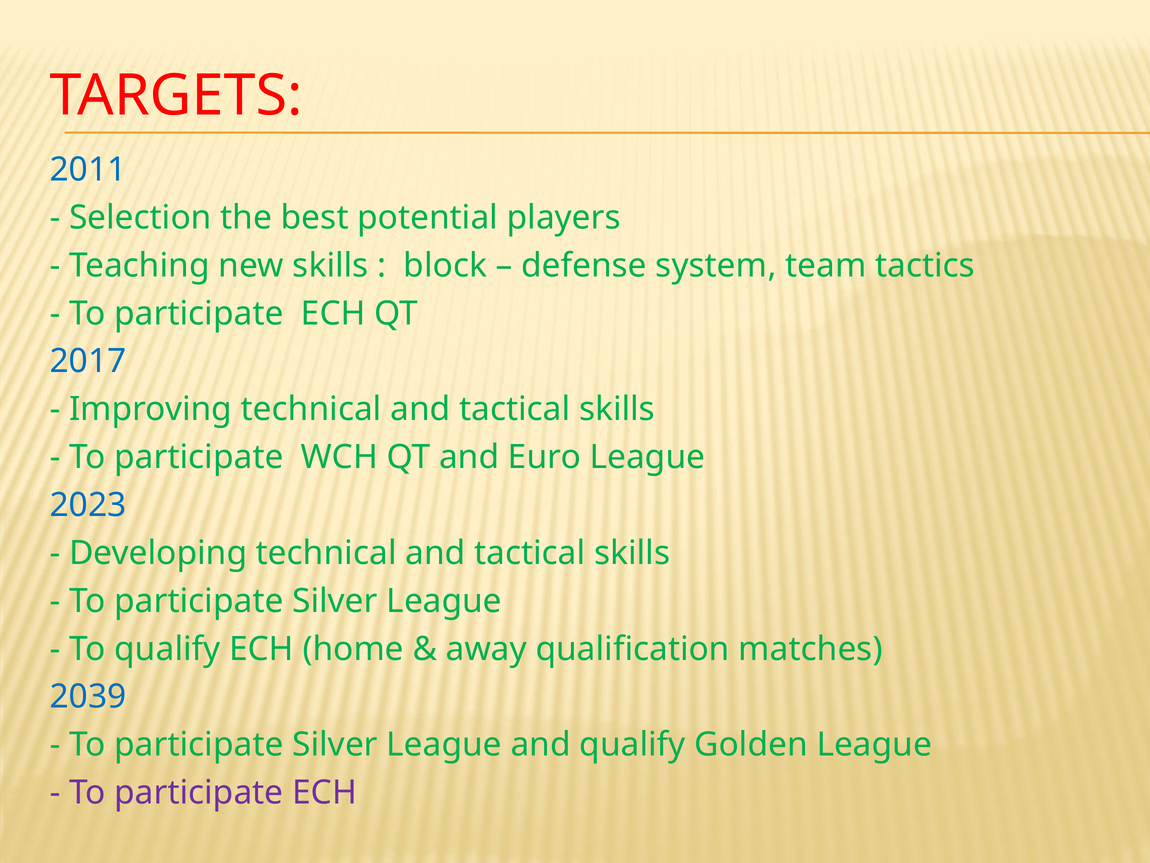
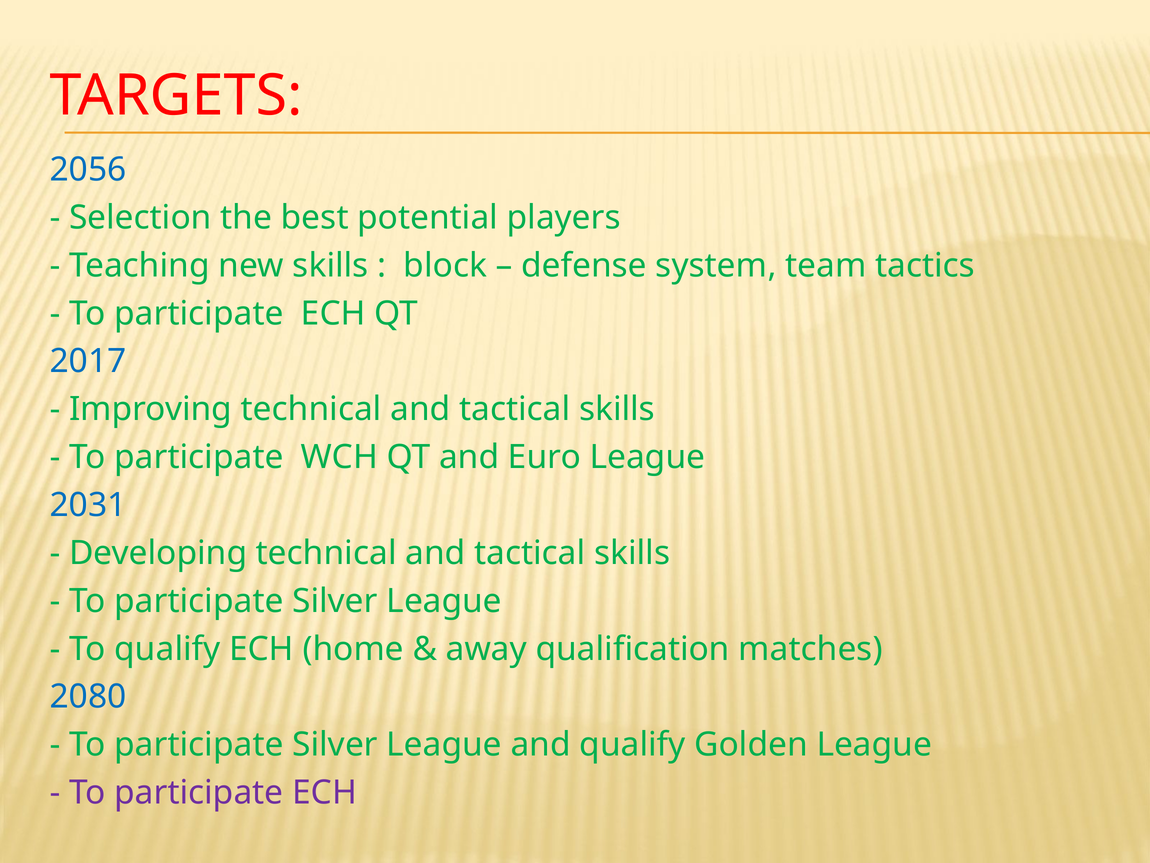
2011: 2011 -> 2056 (88, 170)
2023: 2023 -> 2031 (88, 505)
2039: 2039 -> 2080 (88, 696)
